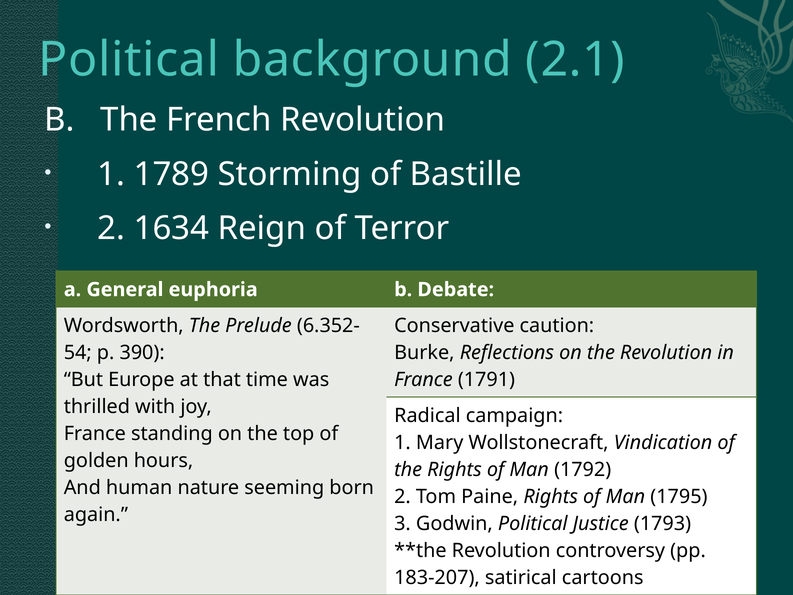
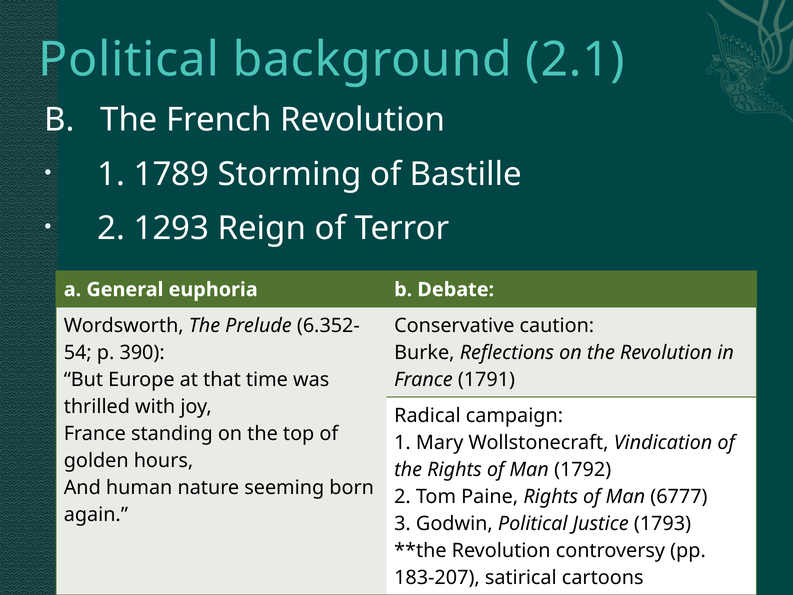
1634: 1634 -> 1293 (171, 228)
1795: 1795 -> 6777 (679, 496)
